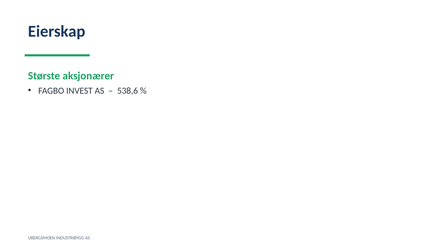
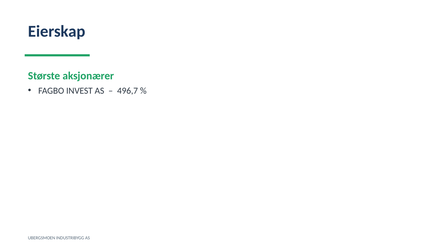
538,6: 538,6 -> 496,7 (128, 90)
